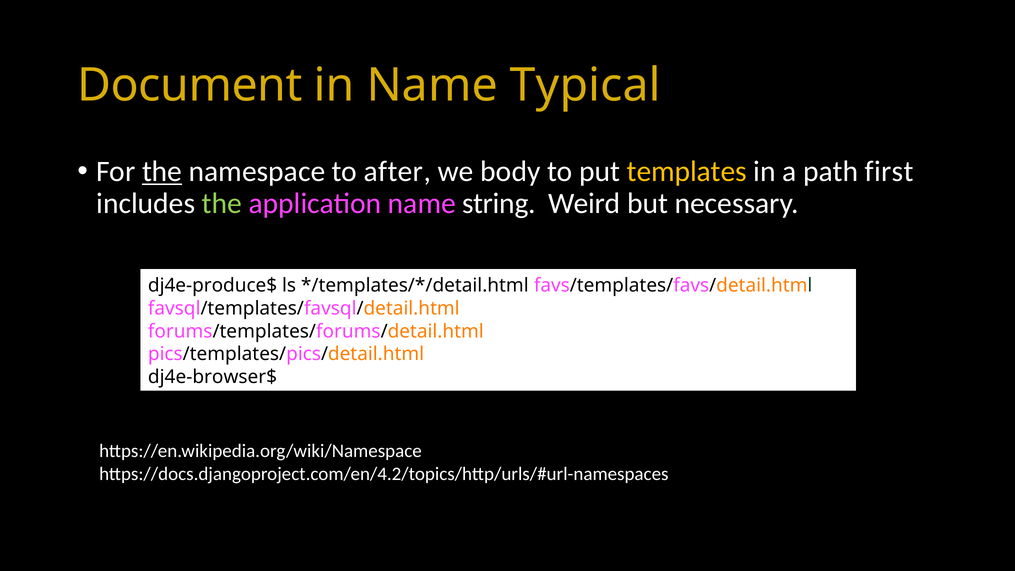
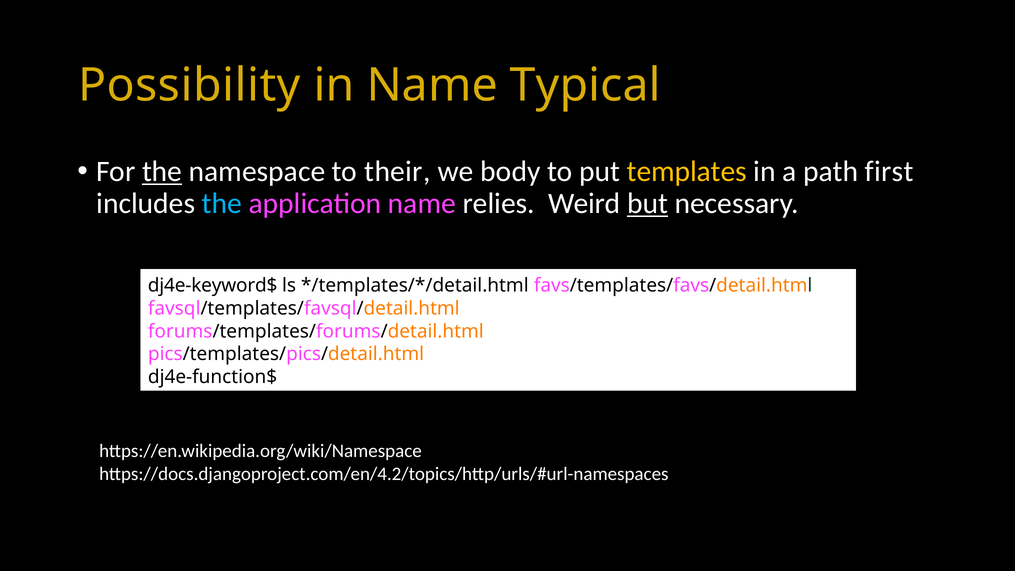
Document: Document -> Possibility (189, 85)
after: after -> their (397, 172)
the colour: light green -> light blue (222, 203)
string: string -> relies (499, 203)
but underline: none -> present (648, 203)
dj4e-produce$: dj4e-produce$ -> dj4e-keyword$ (213, 286)
dj4e-browser$: dj4e-browser$ -> dj4e-function$ (213, 377)
